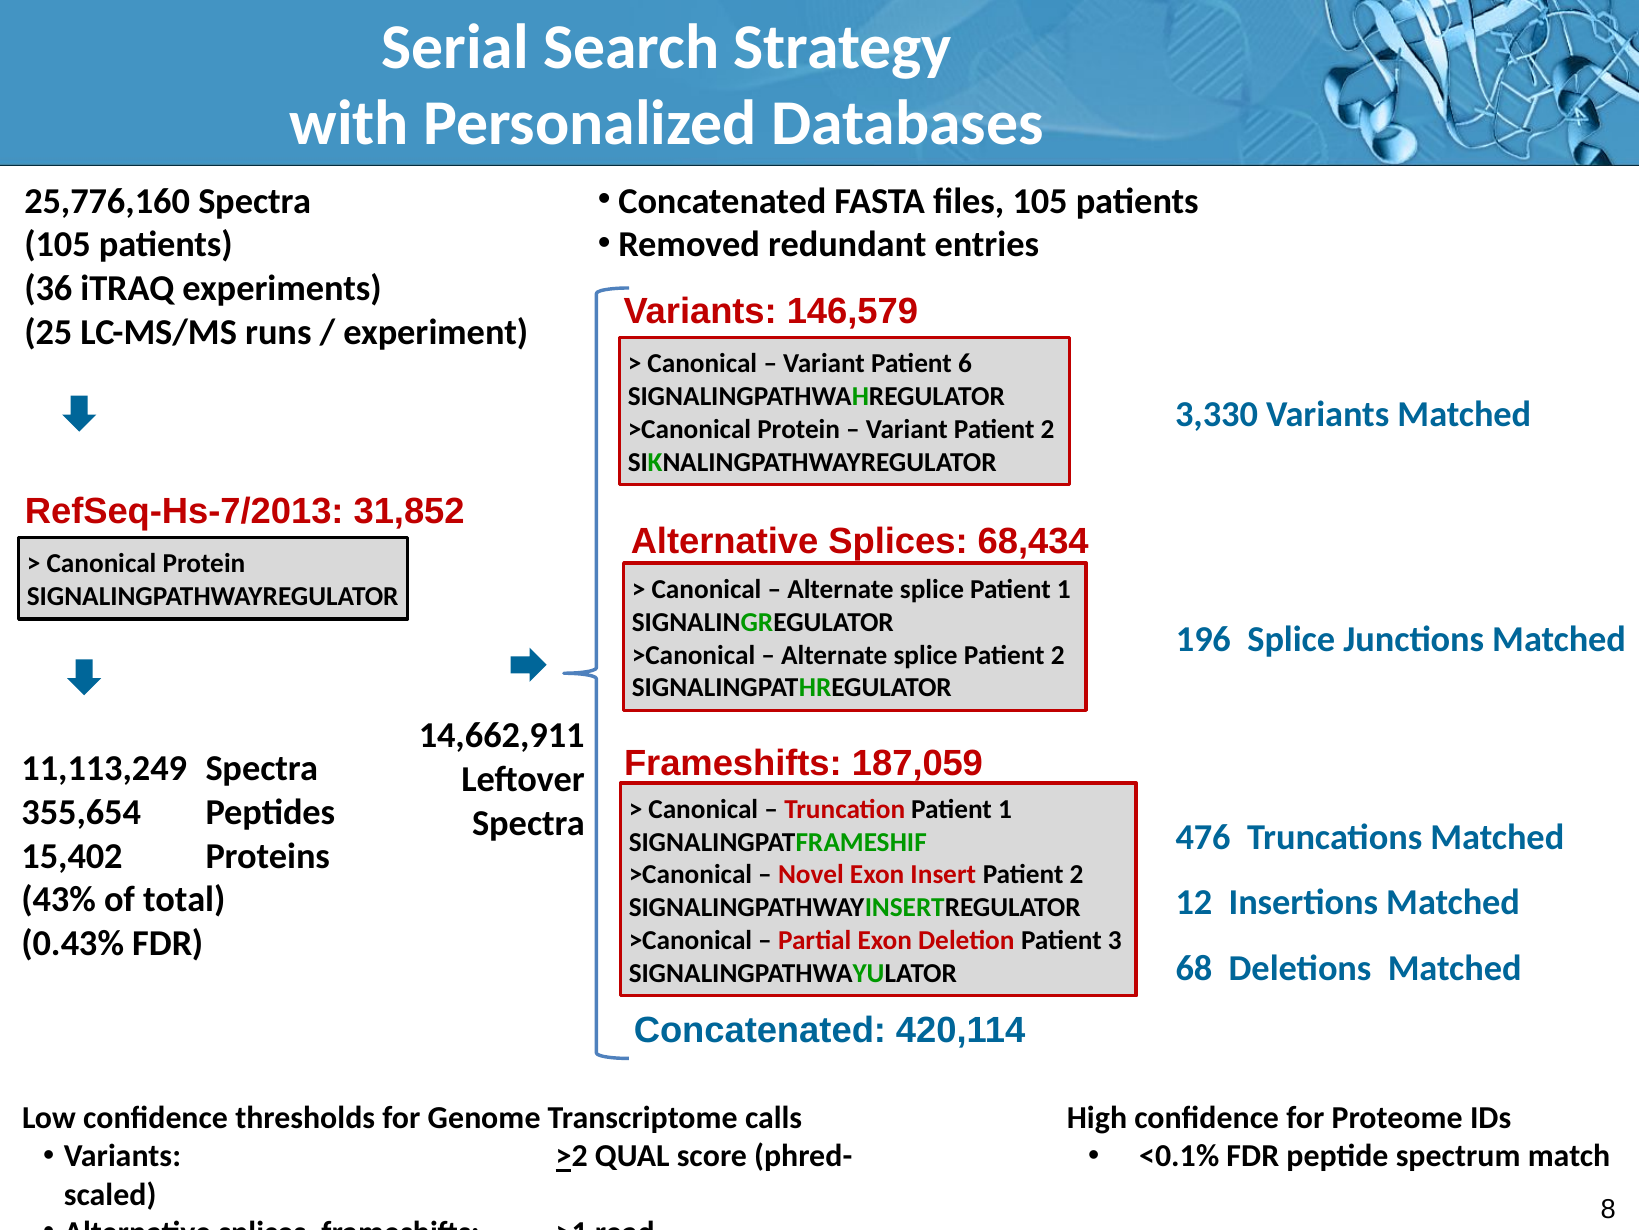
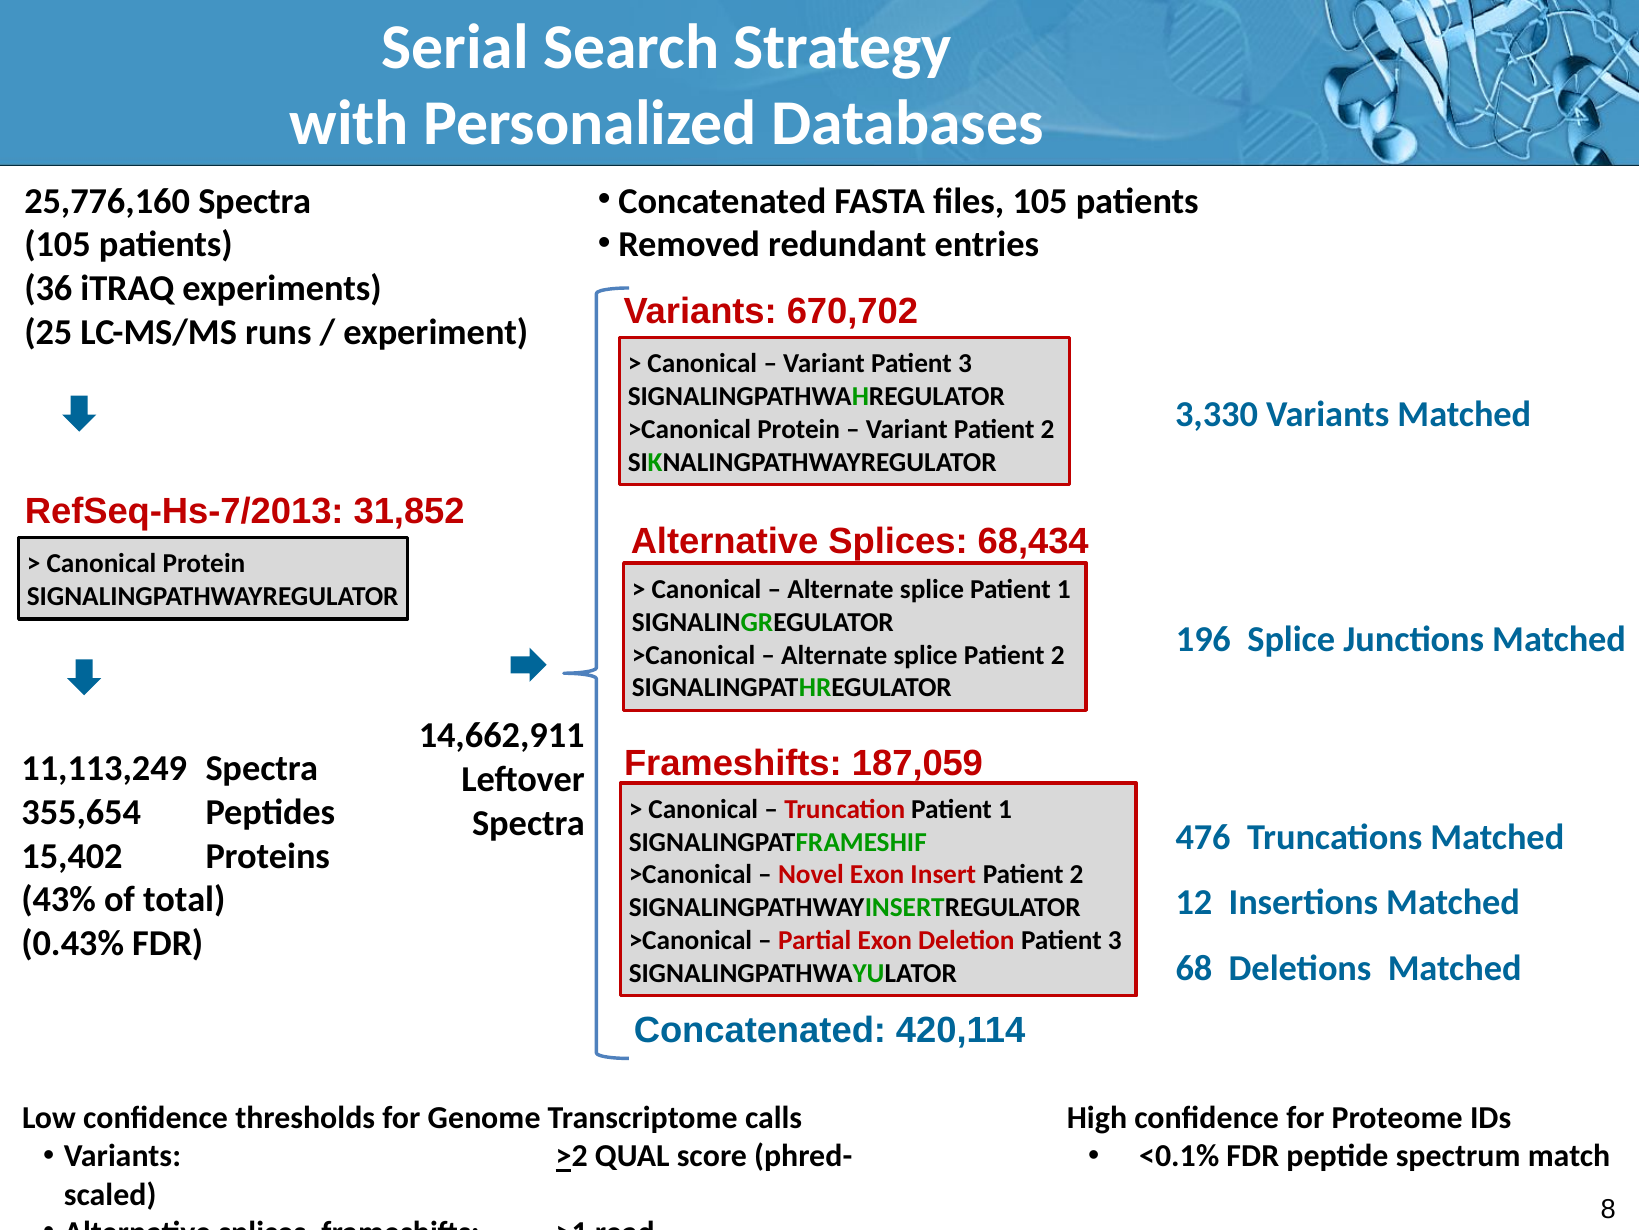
146,579: 146,579 -> 670,702 (852, 311)
Variant Patient 6: 6 -> 3 (965, 364)
